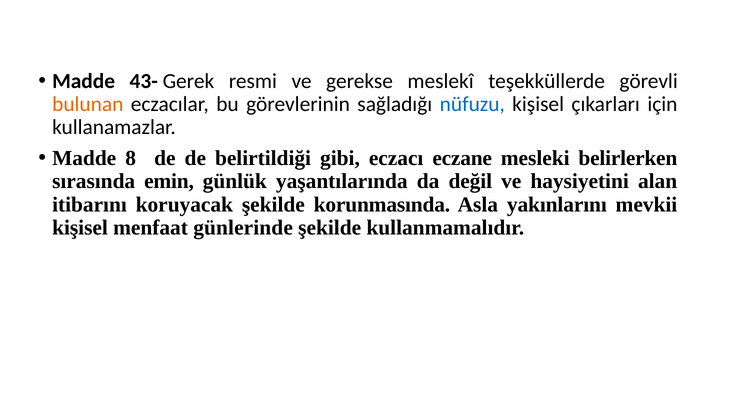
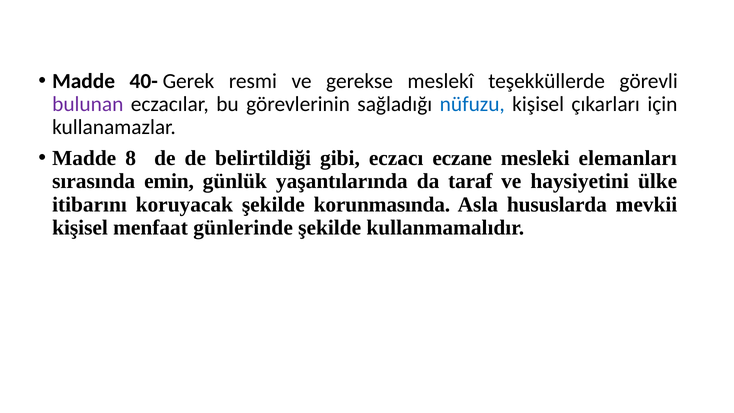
43-: 43- -> 40- (144, 81)
bulunan colour: orange -> purple (88, 104)
belirlerken: belirlerken -> elemanları (628, 158)
değil: değil -> taraf (470, 181)
alan: alan -> ülke (658, 181)
yakınlarını: yakınlarını -> hususlarda (557, 204)
